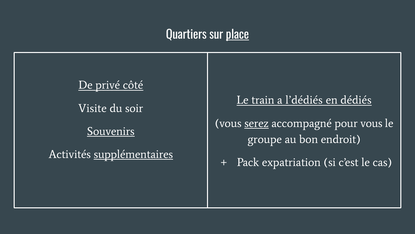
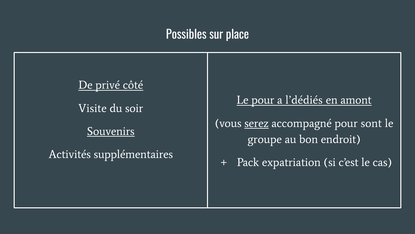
Quartiers: Quartiers -> Possibles (186, 35)
place underline: present -> none (237, 35)
Le train: train -> pour (263, 100)
dédiés: dédiés -> amont (356, 100)
pour vous: vous -> sont (371, 123)
supplémentaires underline: present -> none (133, 154)
